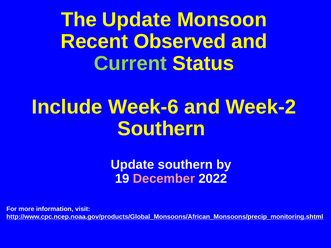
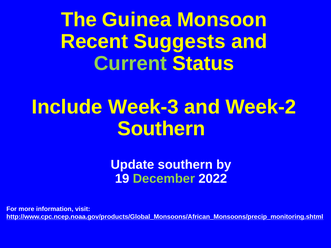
The Update: Update -> Guinea (137, 20)
Observed: Observed -> Suggests (180, 42)
Week-6: Week-6 -> Week-3 (143, 107)
December colour: pink -> light green (164, 179)
